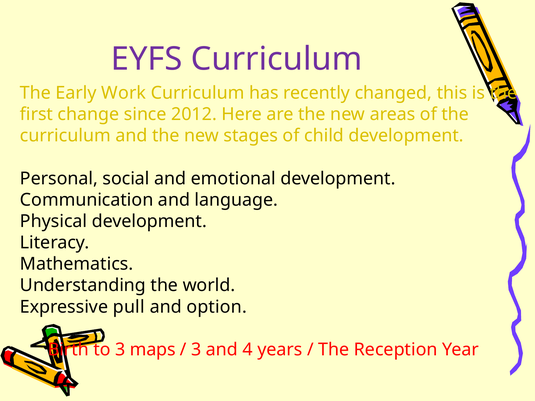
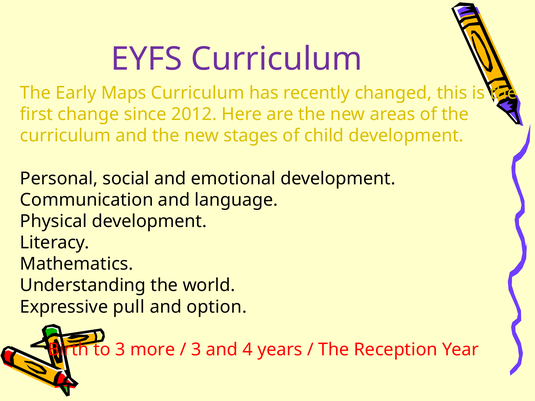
Work: Work -> Maps (124, 93)
maps: maps -> more (153, 350)
